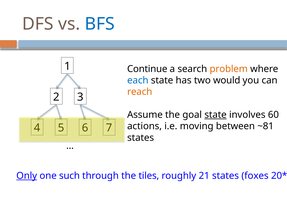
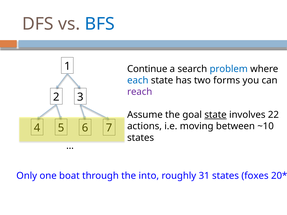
problem colour: orange -> blue (229, 69)
would: would -> forms (227, 80)
reach colour: orange -> purple (140, 92)
60: 60 -> 22 (273, 115)
~81: ~81 -> ~10 (266, 126)
Only underline: present -> none (27, 176)
such: such -> boat (69, 176)
tiles: tiles -> into (149, 176)
21: 21 -> 31 (204, 176)
